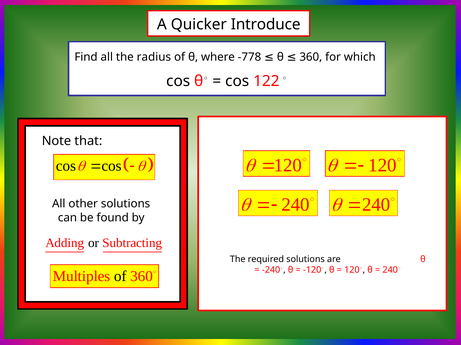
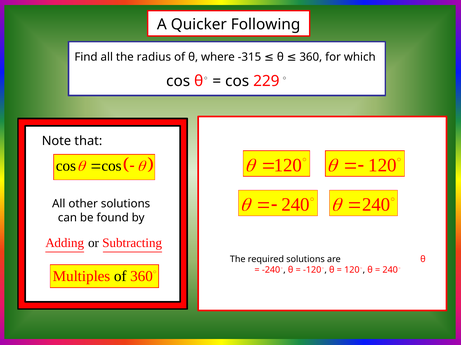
Introduce: Introduce -> Following (266, 24)
-778: -778 -> -315 (249, 57)
122: 122 -> 229 (266, 81)
